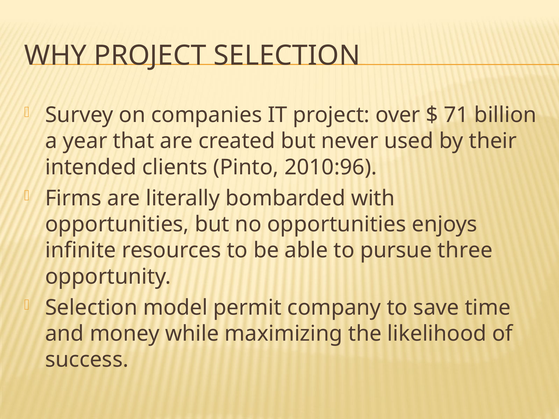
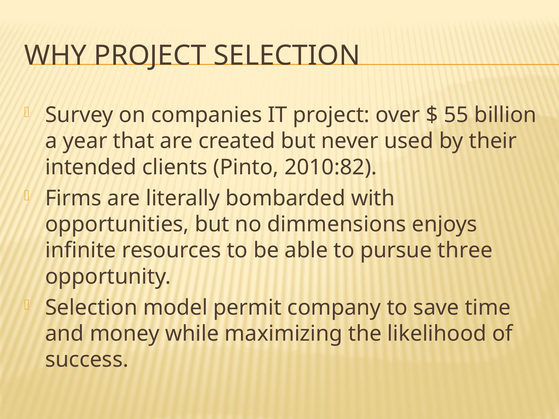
71: 71 -> 55 (456, 115)
2010:96: 2010:96 -> 2010:82 (331, 167)
no opportunities: opportunities -> dimmensions (337, 225)
